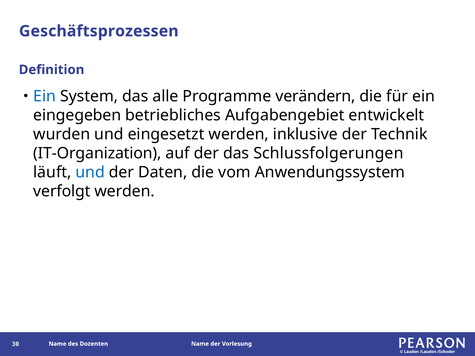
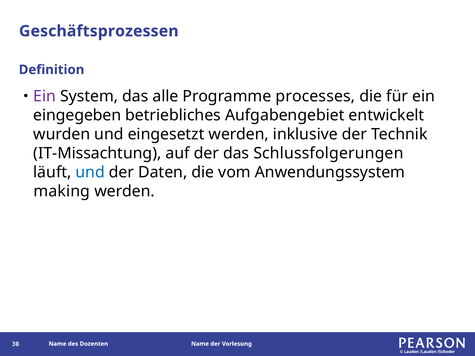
Ein colour: blue -> purple (45, 96)
verändern: verändern -> processes (315, 96)
IT-Organization: IT-Organization -> IT-Missachtung (97, 153)
verfolgt: verfolgt -> making (62, 191)
